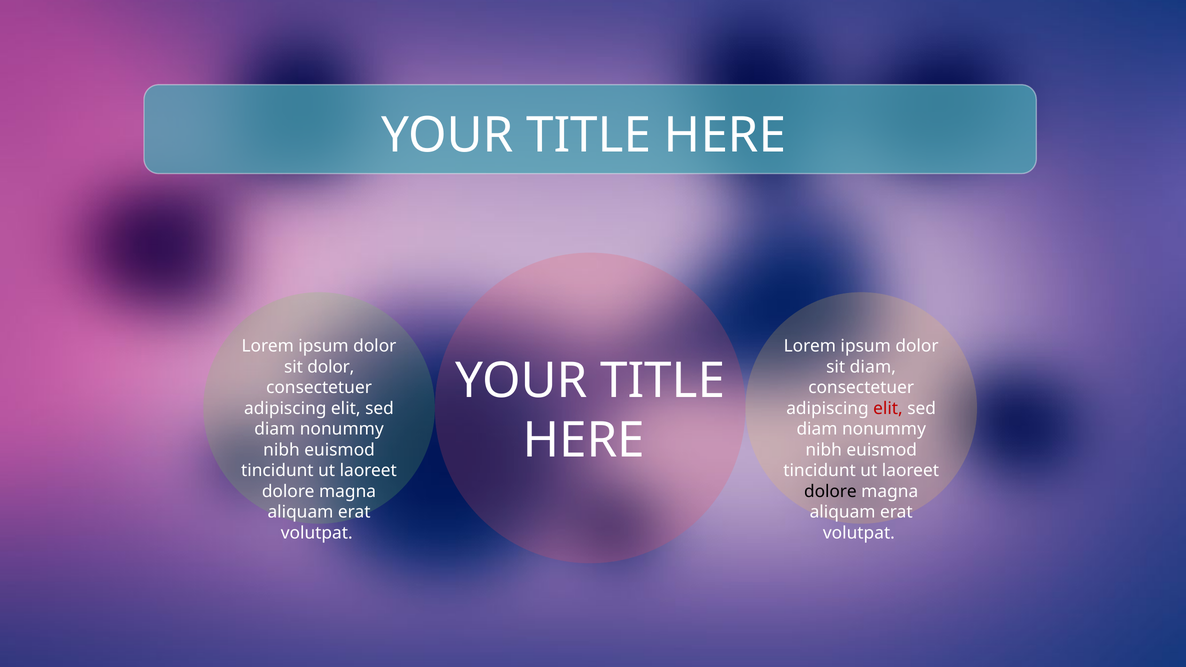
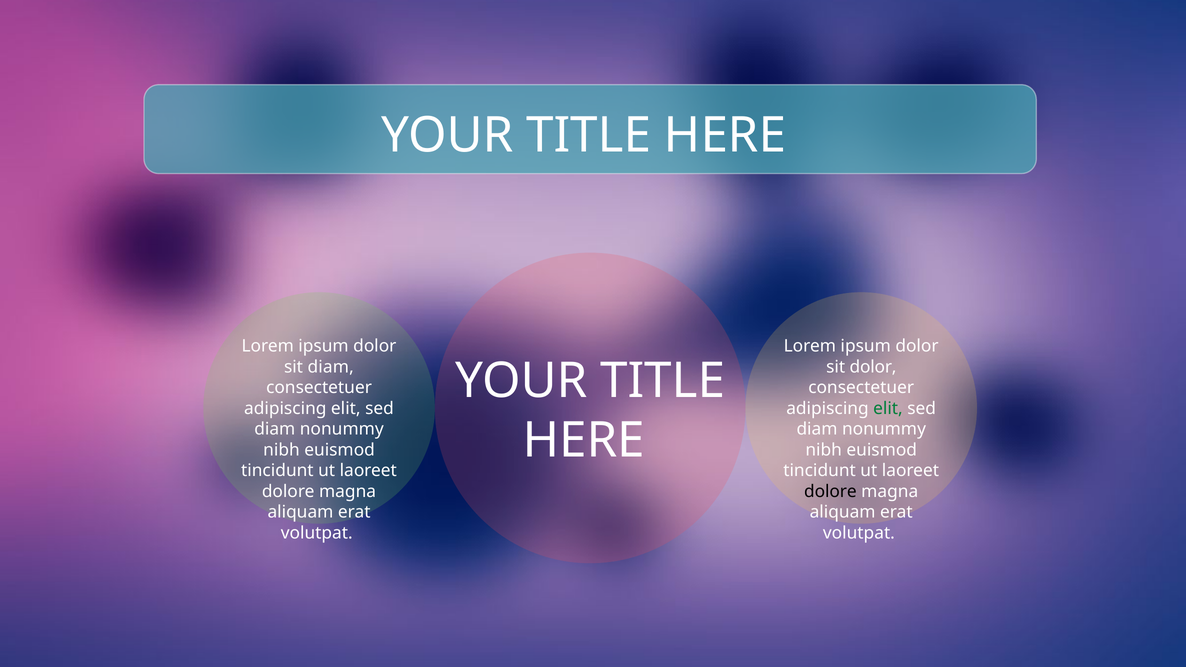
sit dolor: dolor -> diam (331, 367)
sit diam: diam -> dolor (873, 367)
elit colour: red -> green (888, 408)
